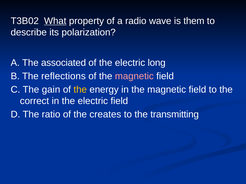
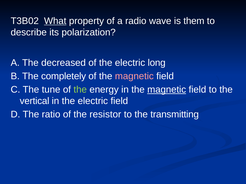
associated: associated -> decreased (64, 63)
reflections: reflections -> completely (64, 76)
gain: gain -> tune (51, 90)
the colour: yellow -> light green (80, 90)
magnetic underline: none -> present (167, 90)
correct: correct -> vertical (35, 101)
creates: creates -> resistor (105, 115)
